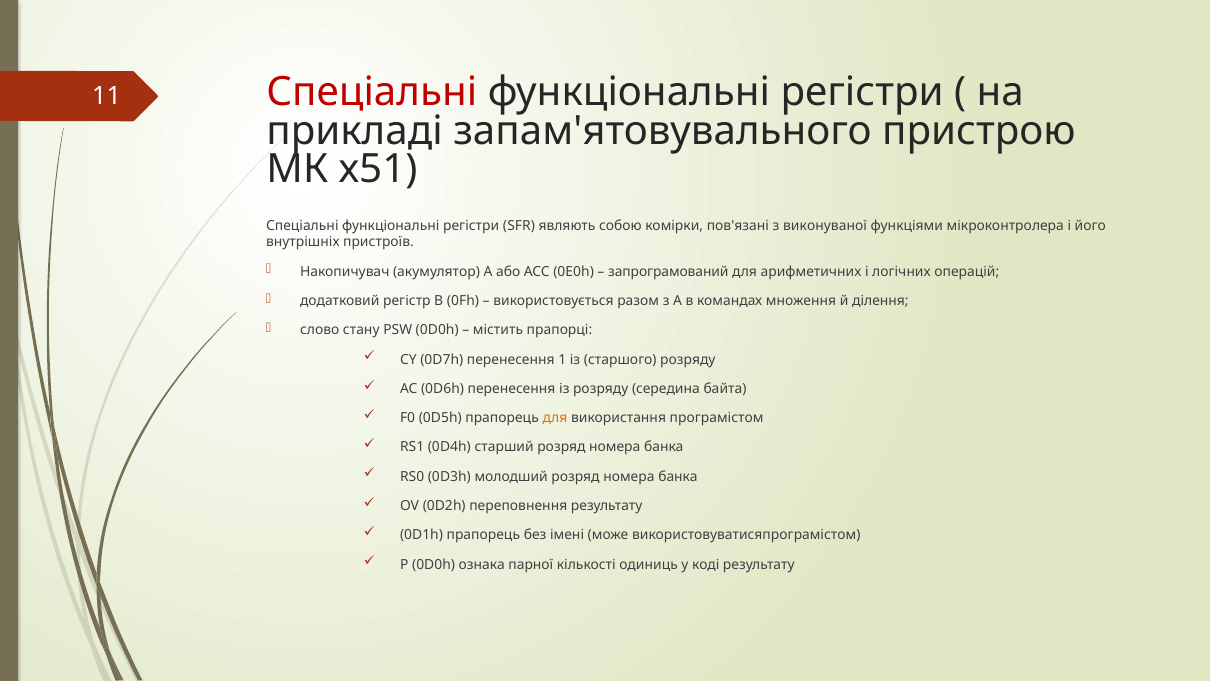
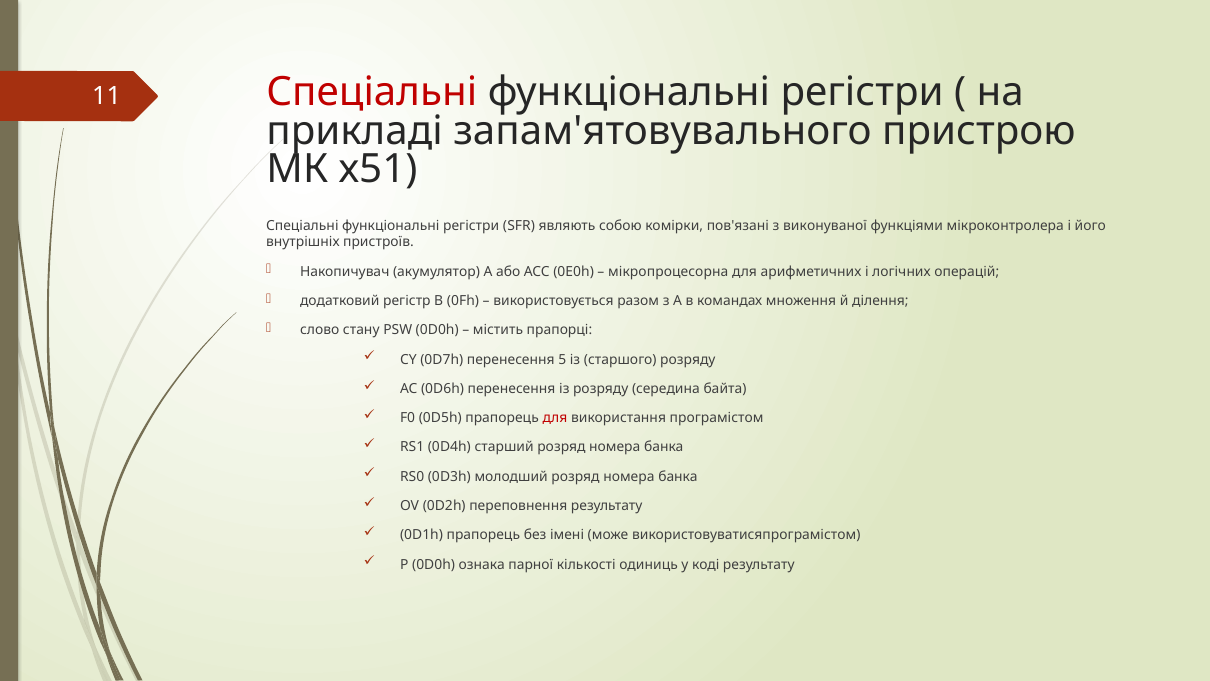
запрограмований: запрограмований -> мікропроцесорна (668, 271)
1: 1 -> 5 (562, 359)
для colour: orange -> red (555, 418)
